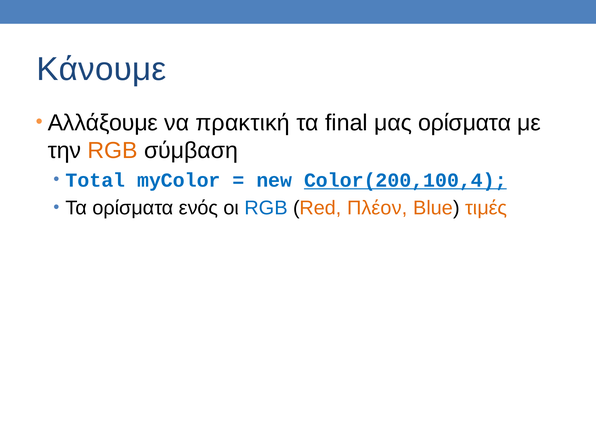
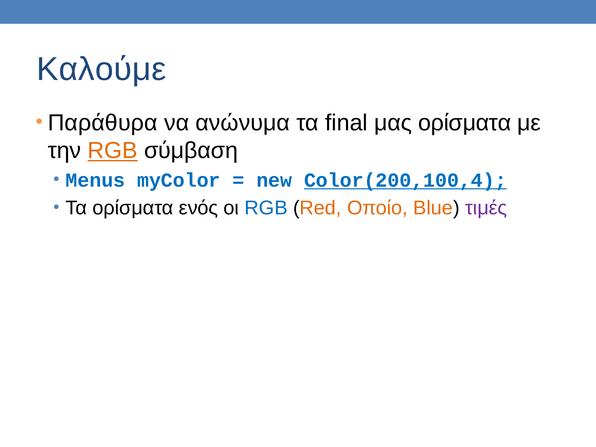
Κάνουμε: Κάνουμε -> Καλούμε (101, 69)
Αλλάξουμε: Αλλάξουμε -> Παράθυρα (103, 123)
πρακτική: πρακτική -> ανώνυμα (243, 123)
RGB underline: none -> present (113, 151)
Total: Total -> Menus (95, 180)
Πλέον: Πλέον -> Οποίο (377, 208)
τιμές colour: orange -> purple (486, 208)
